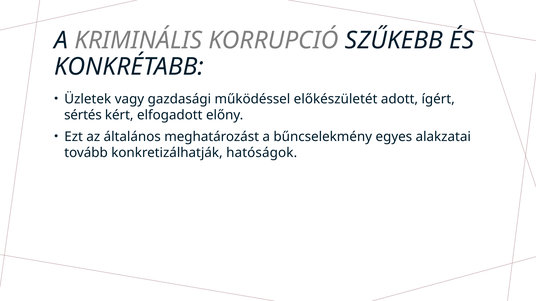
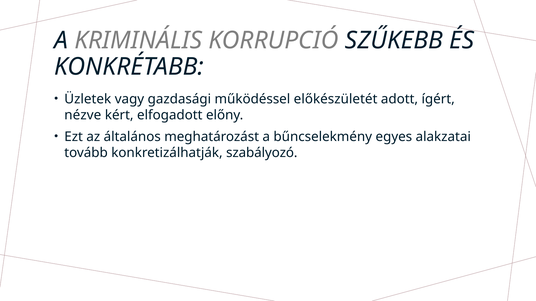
sértés: sértés -> nézve (83, 115)
hatóságok: hatóságok -> szabályozó (262, 153)
